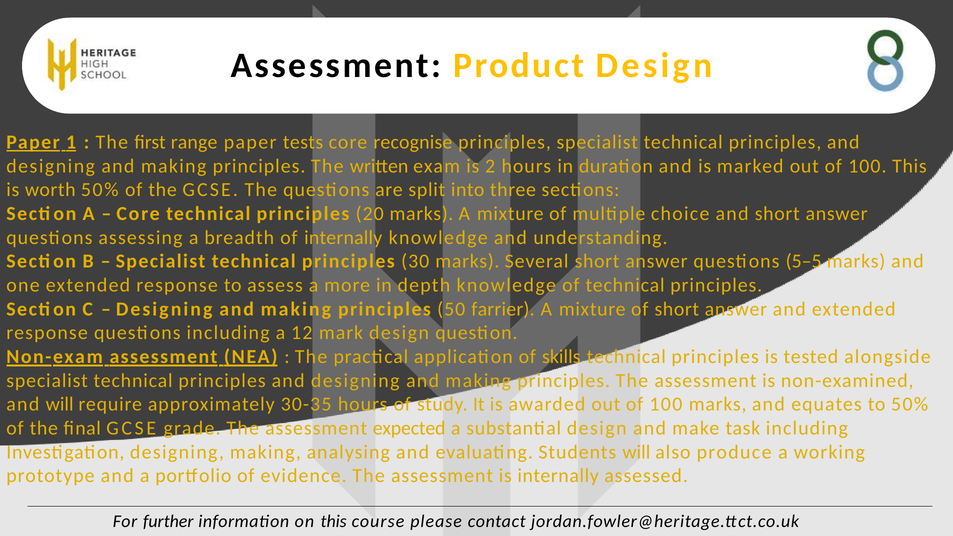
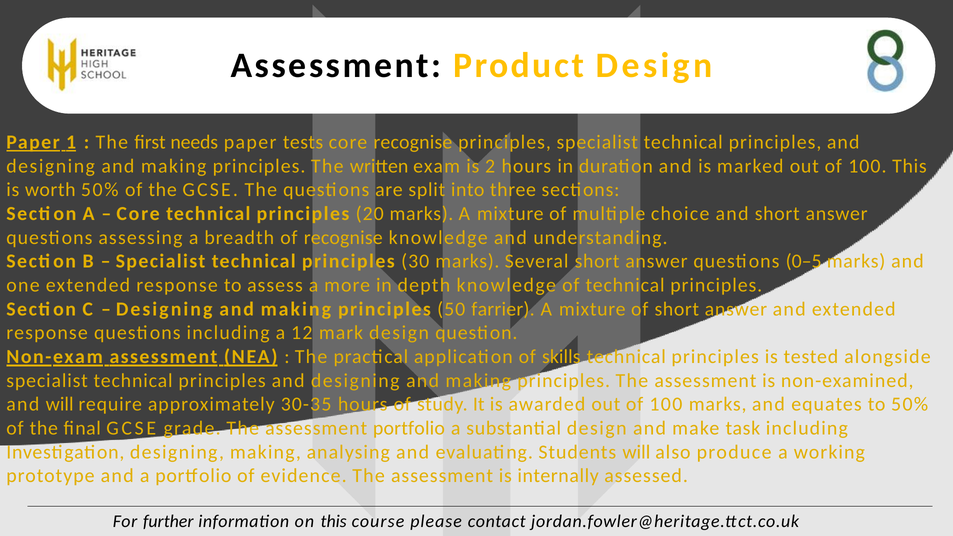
range: range -> needs (194, 142)
of internally: internally -> recognise (343, 238)
5–5: 5–5 -> 0–5 (804, 261)
assessment expected: expected -> portfolio (409, 428)
